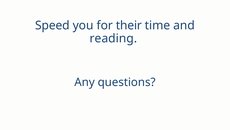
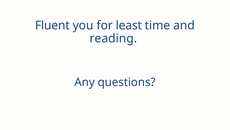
Speed: Speed -> Fluent (52, 25)
their: their -> least (129, 25)
